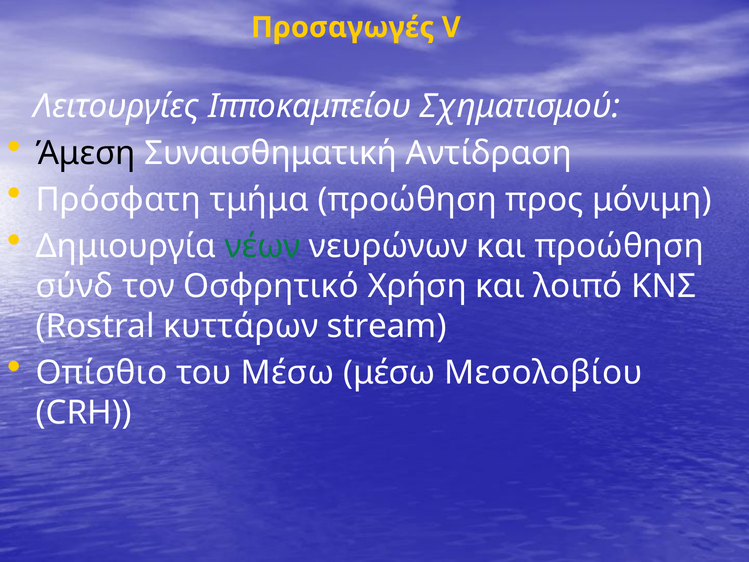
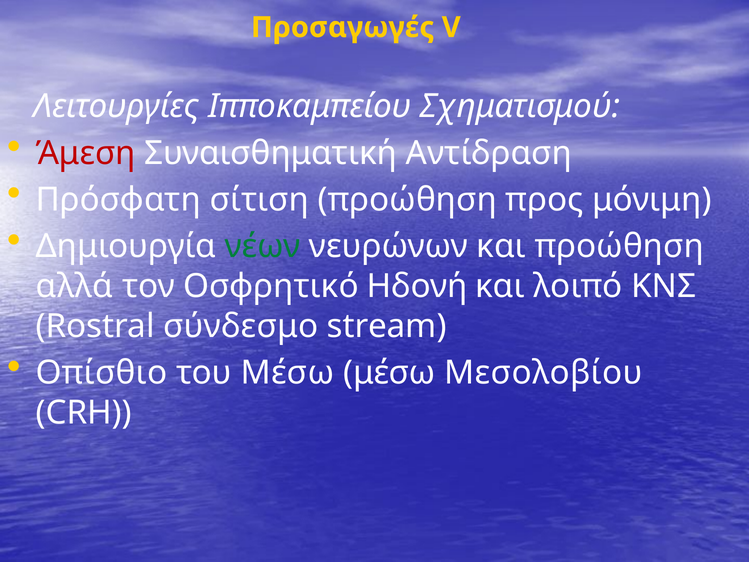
Άμεση colour: black -> red (86, 153)
τμήμα: τμήμα -> σίτιση (259, 200)
σύνδ: σύνδ -> αλλά (74, 286)
Χρήση: Χρήση -> Ηδονή (417, 286)
κυττάρων: κυττάρων -> σύνδεσμο (241, 326)
